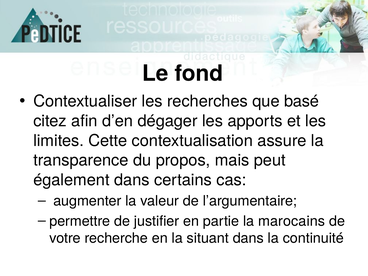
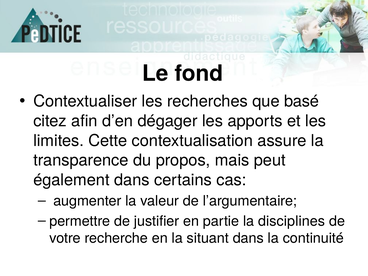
marocains: marocains -> disciplines (292, 221)
